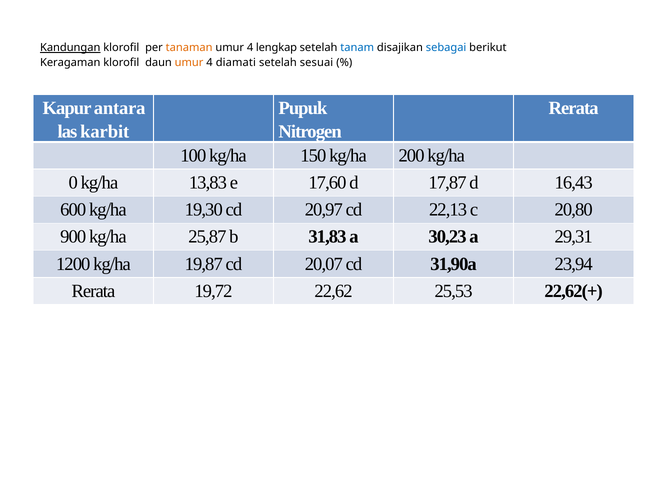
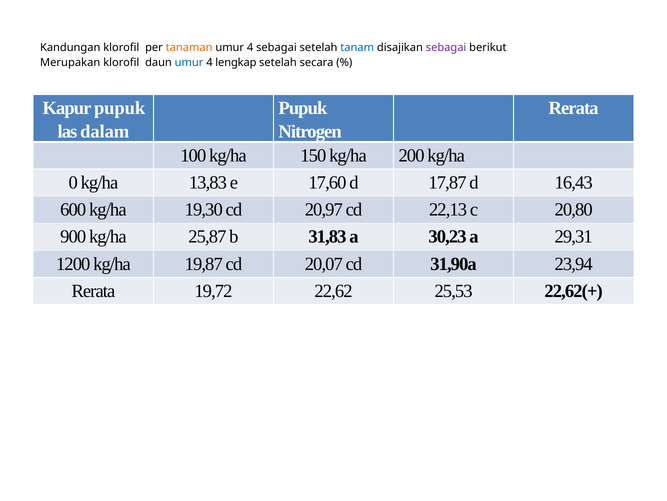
Kandungan underline: present -> none (70, 48)
4 lengkap: lengkap -> sebagai (276, 48)
sebagai colour: blue -> purple (446, 48)
Keragaman: Keragaman -> Merupakan (70, 63)
umur colour: orange -> blue (189, 63)
diamati: diamati -> lengkap (236, 63)
sesuai: sesuai -> secara (317, 63)
Kapur antara: antara -> pupuk (120, 108)
karbit: karbit -> dalam (105, 132)
